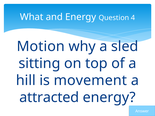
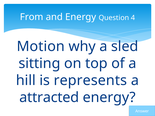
What: What -> From (32, 17)
movement: movement -> represents (90, 81)
